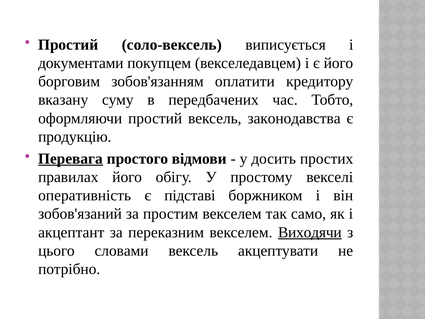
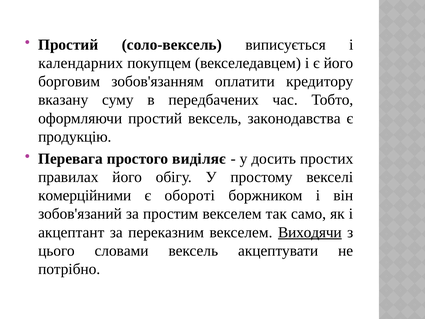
документами: документами -> календарних (81, 63)
Перевага underline: present -> none (71, 159)
відмови: відмови -> виділяє (199, 159)
оперативність: оперативність -> комерційними (85, 195)
підставі: підставі -> обороті (190, 195)
